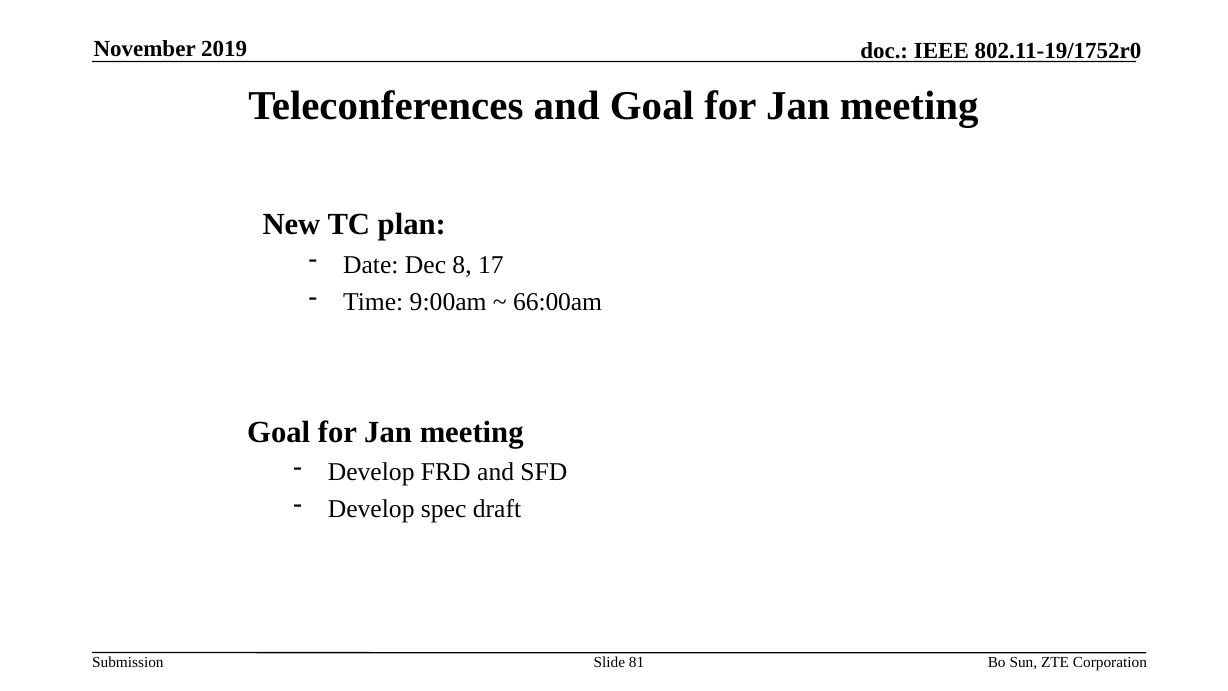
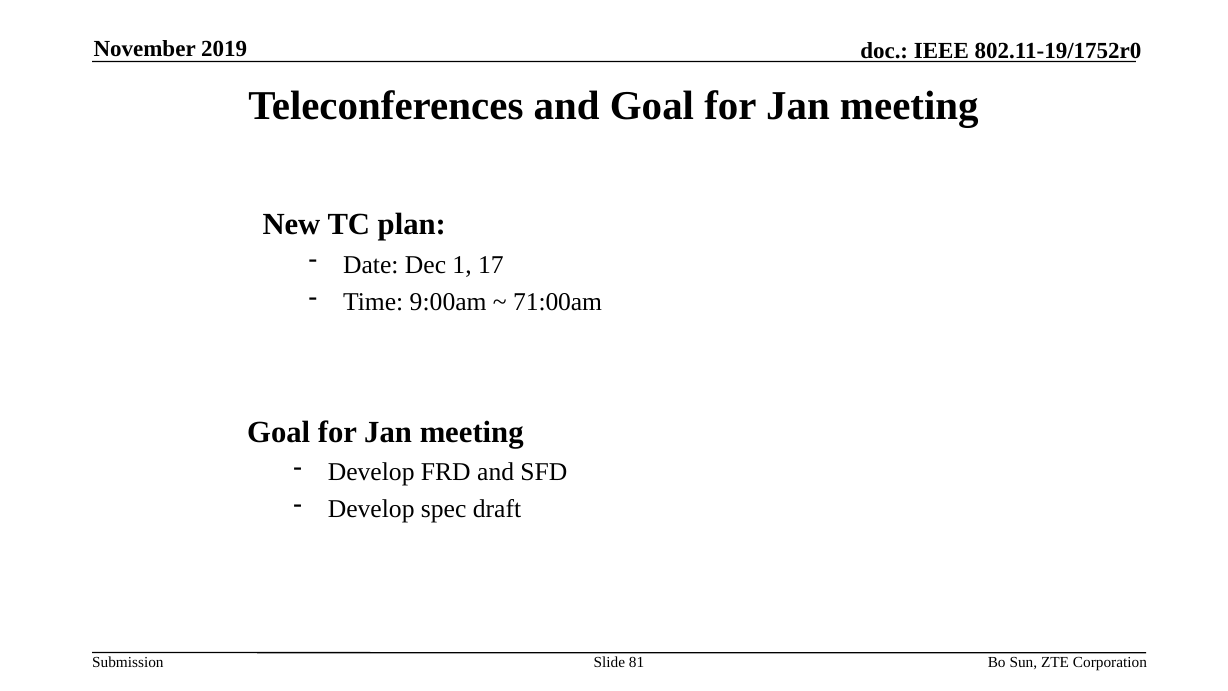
8: 8 -> 1 (462, 265)
66:00am: 66:00am -> 71:00am (558, 302)
